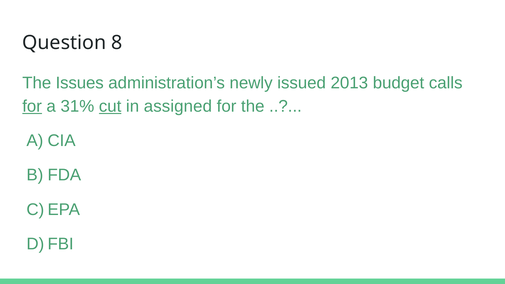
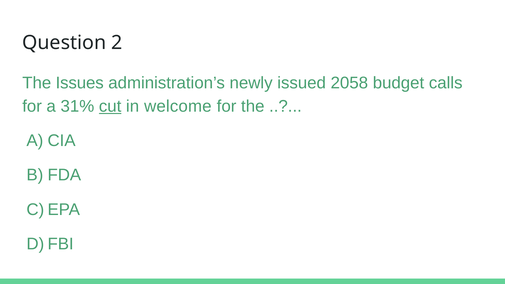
8: 8 -> 2 (117, 43)
2013: 2013 -> 2058 (349, 83)
for underline: present -> none (32, 106)
assigned: assigned -> welcome (178, 106)
